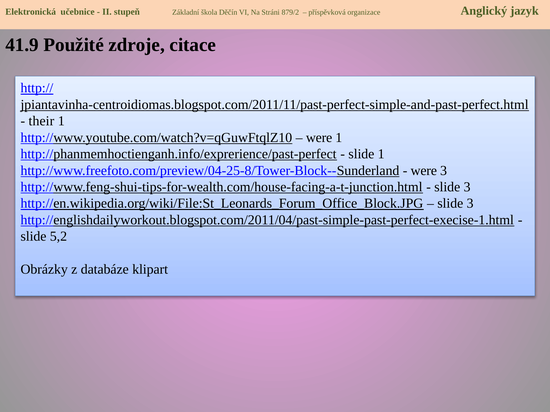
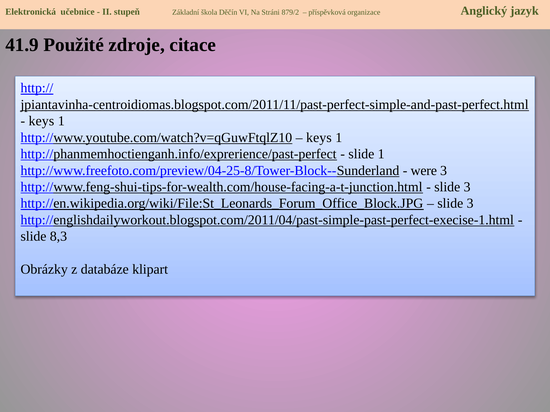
their: their -> keys (41, 121)
were: were -> keys (319, 138)
5,2: 5,2 -> 8,3 (58, 237)
